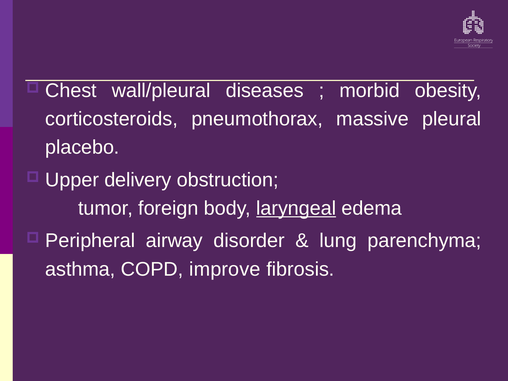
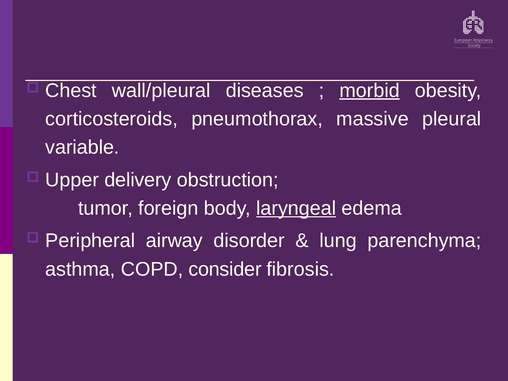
morbid underline: none -> present (370, 91)
placebo: placebo -> variable (82, 147)
improve: improve -> consider (225, 269)
